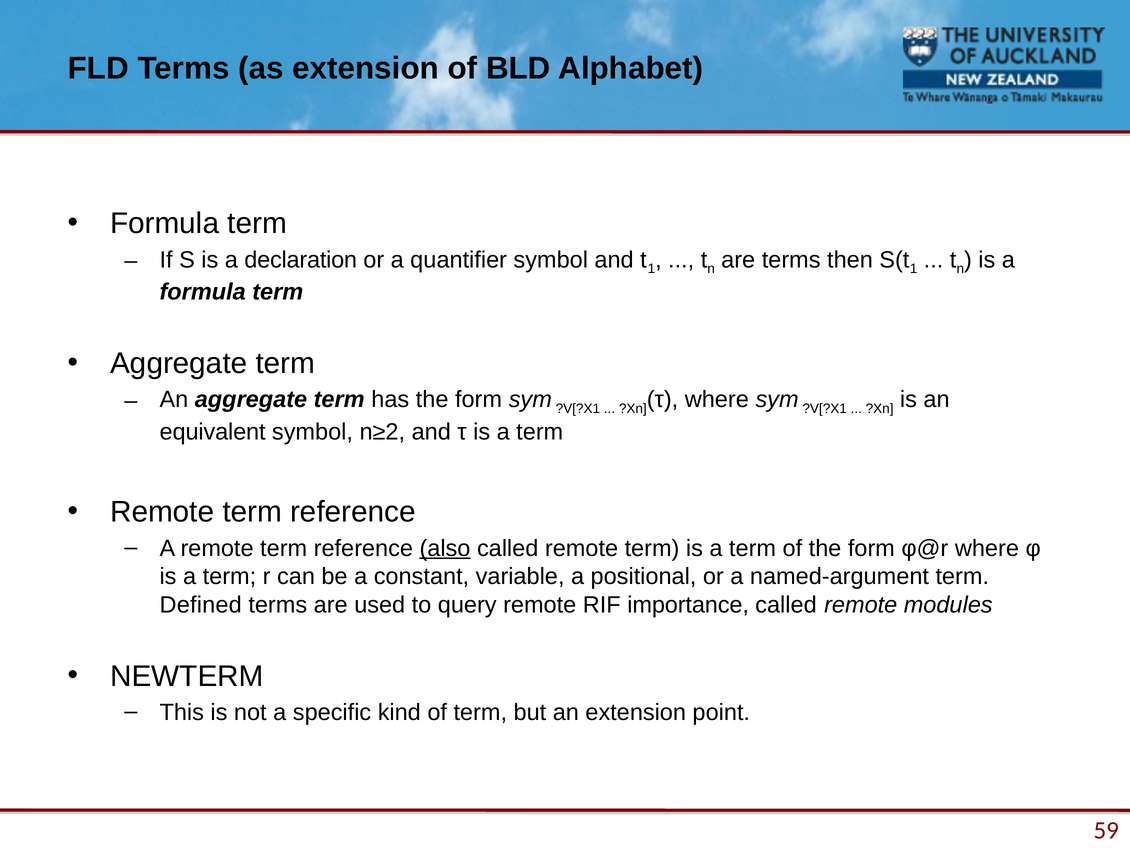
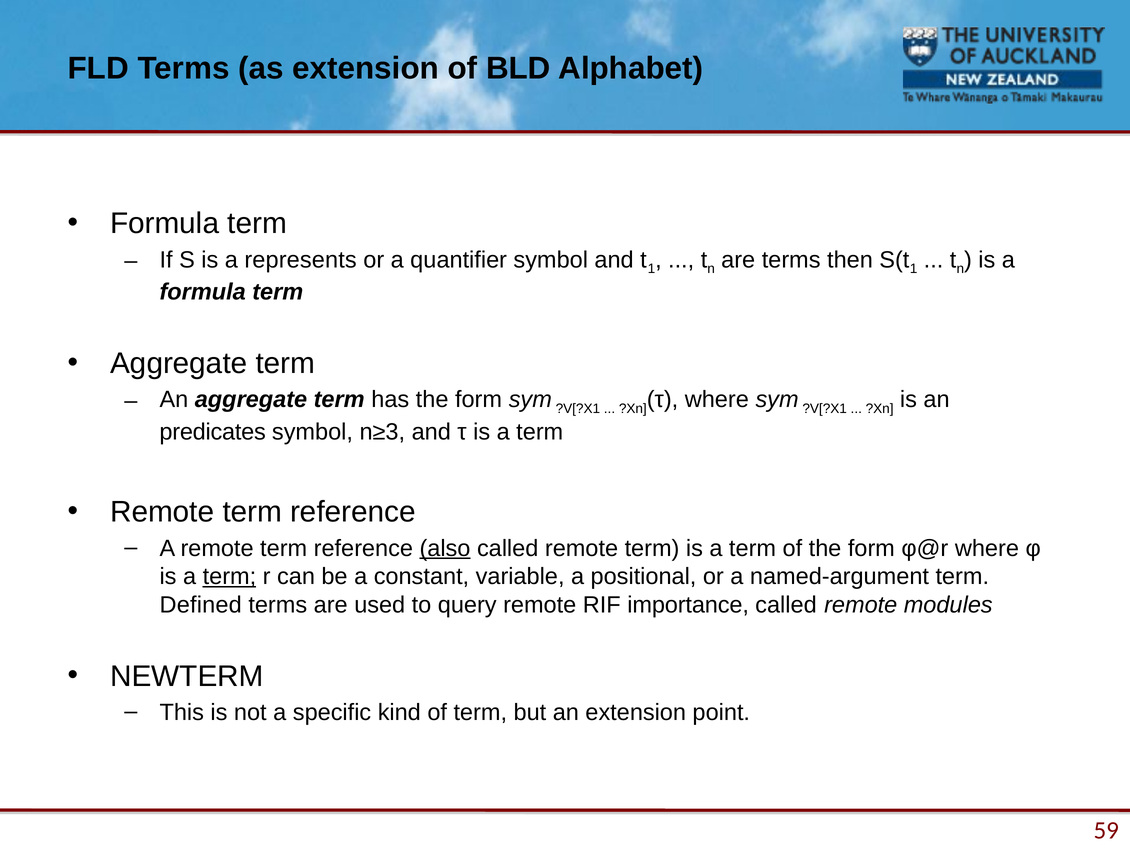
declaration: declaration -> represents (301, 260)
equivalent: equivalent -> predicates (213, 432)
n≥2: n≥2 -> n≥3 (382, 432)
term underline: none -> present (229, 576)
